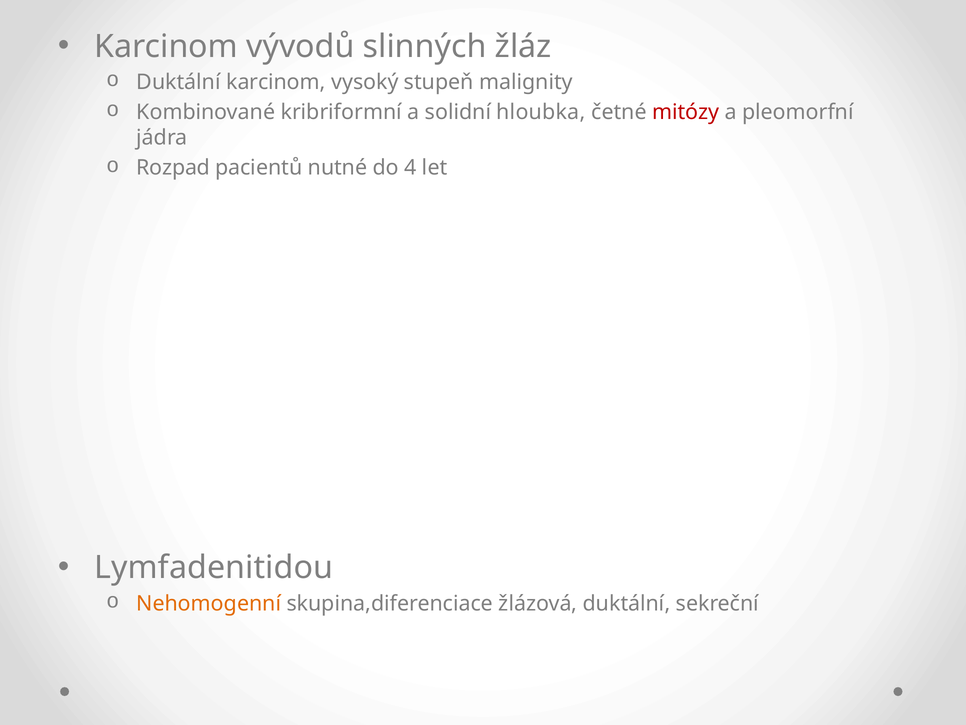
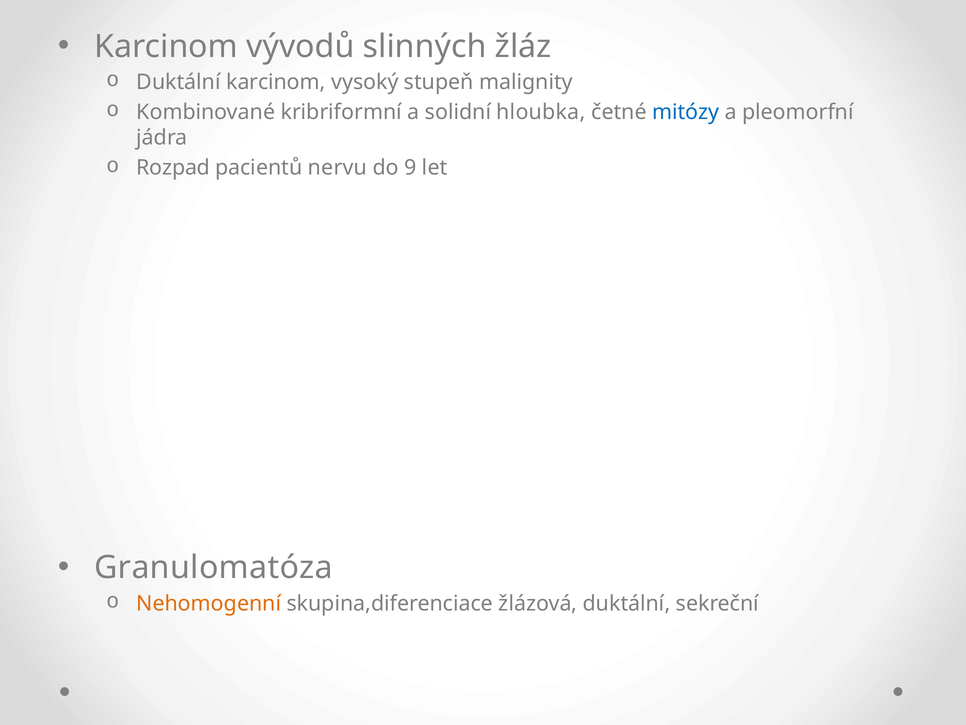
mitózy colour: red -> blue (686, 112)
nutné: nutné -> nervu (337, 168)
4: 4 -> 9 (410, 168)
Lymfadenitidou: Lymfadenitidou -> Granulomatóza (214, 567)
